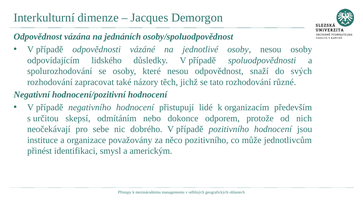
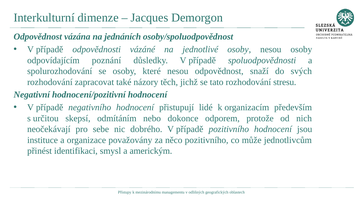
lidského: lidského -> poznání (106, 60)
různé: různé -> stresu (285, 82)
